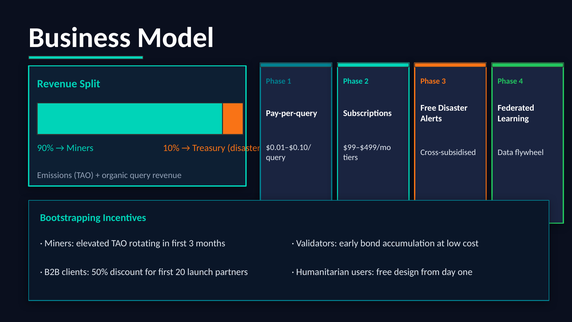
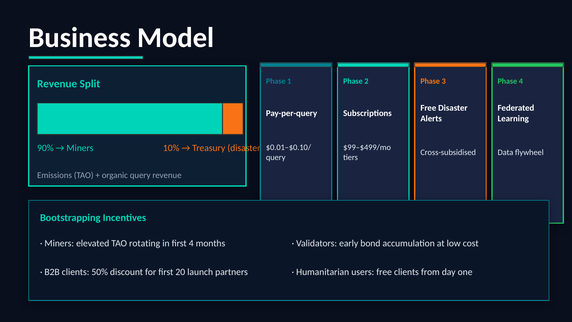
first 3: 3 -> 4 (191, 243)
free design: design -> clients (406, 272)
